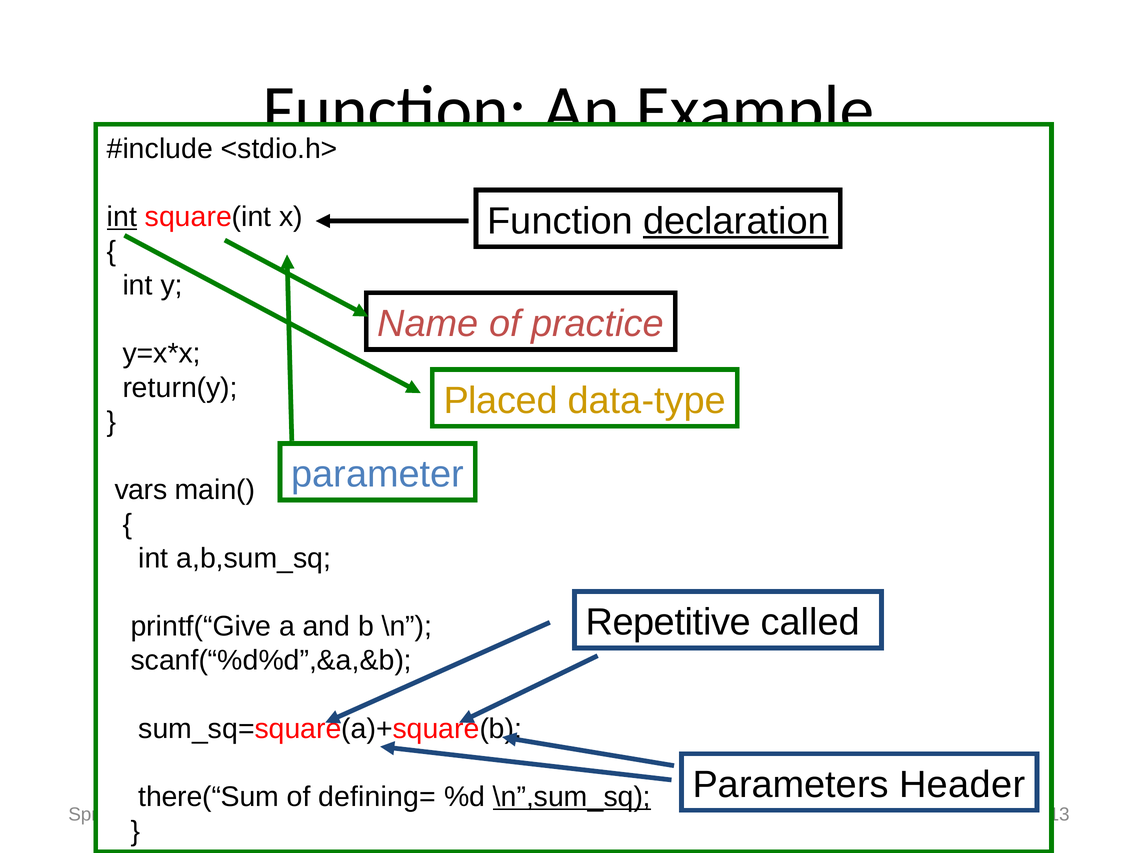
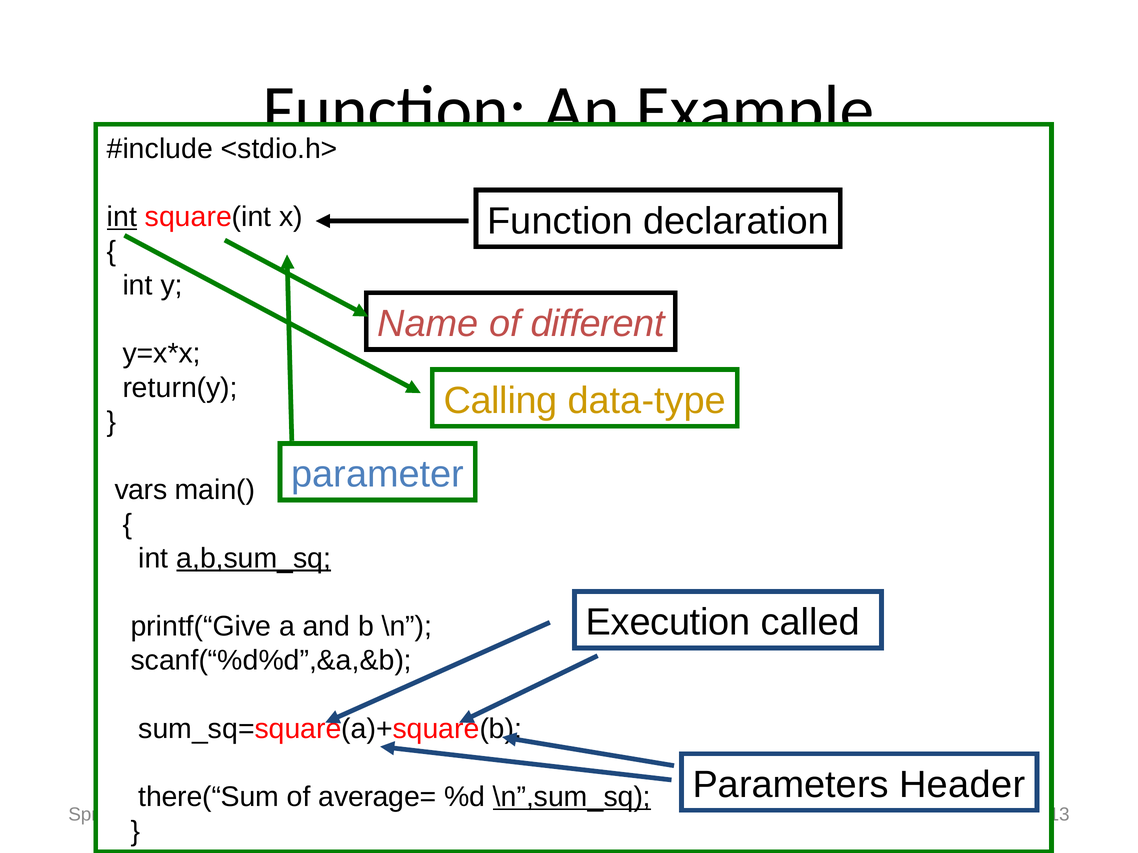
declaration underline: present -> none (736, 221)
practice: practice -> different (598, 324)
Placed: Placed -> Calling (501, 401)
a,b,sum_sq underline: none -> present (254, 559)
Repetitive: Repetitive -> Execution (668, 623)
defining=: defining= -> average= (377, 798)
